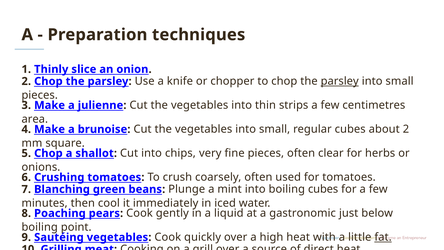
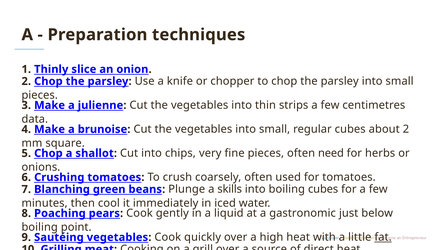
parsley underline: present -> none (340, 81)
area: area -> data (35, 119)
clear: clear -> need (331, 153)
mint: mint -> skills (230, 189)
